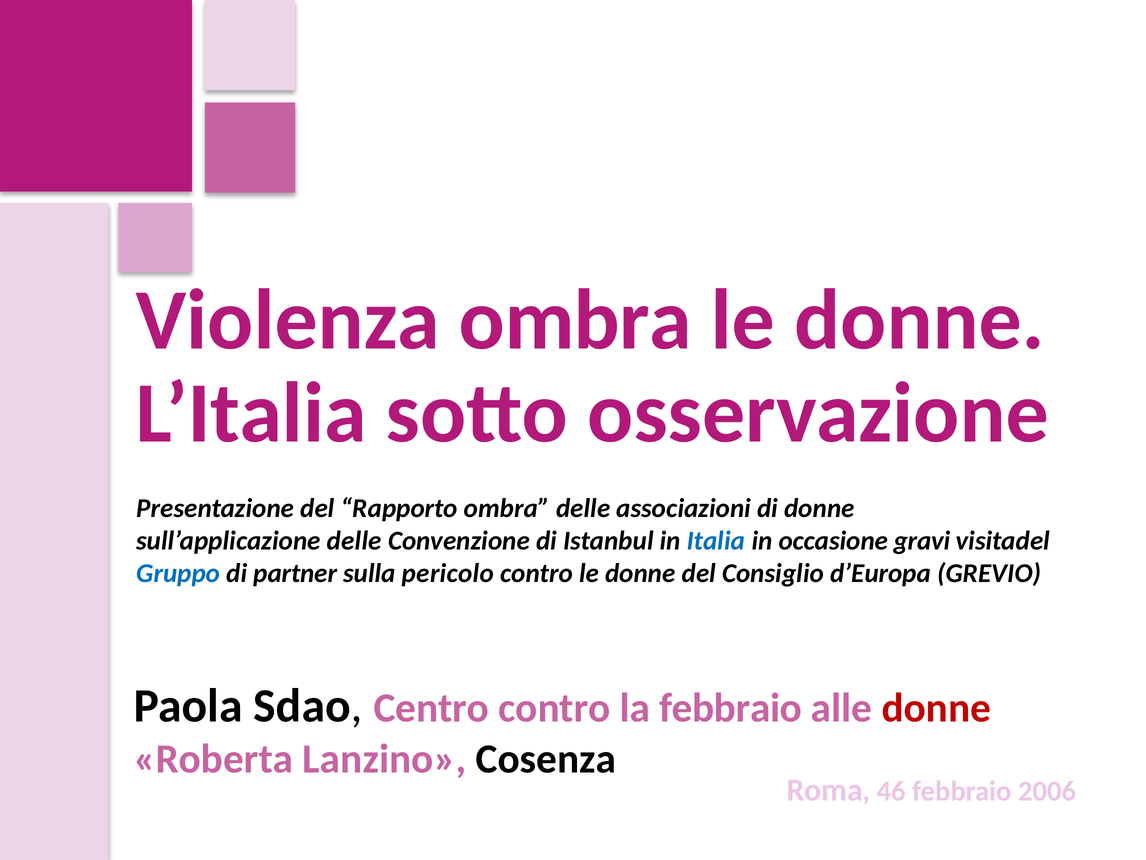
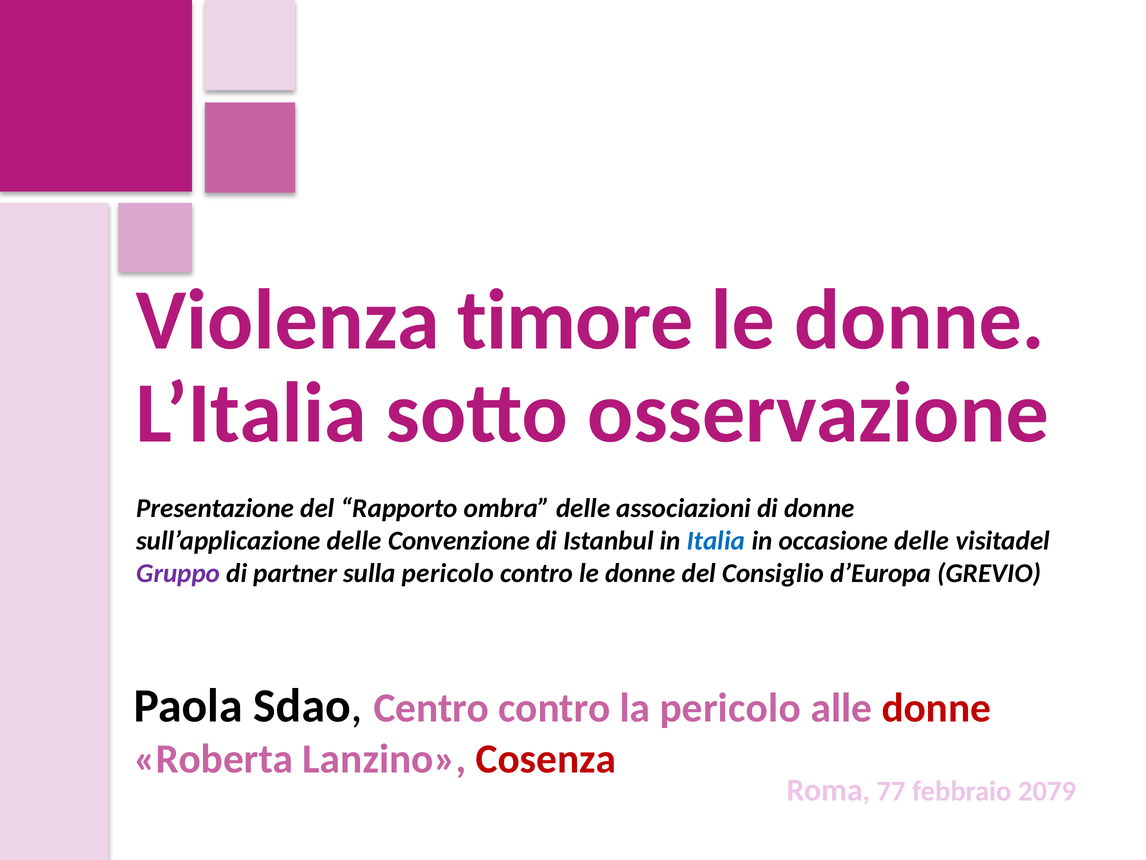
Violenza ombra: ombra -> timore (575, 320)
occasione gravi: gravi -> delle (922, 540)
Gruppo colour: blue -> purple (178, 573)
la febbraio: febbraio -> pericolo (730, 708)
Cosenza colour: black -> red (546, 759)
46: 46 -> 77 (891, 791)
2006: 2006 -> 2079 (1047, 791)
